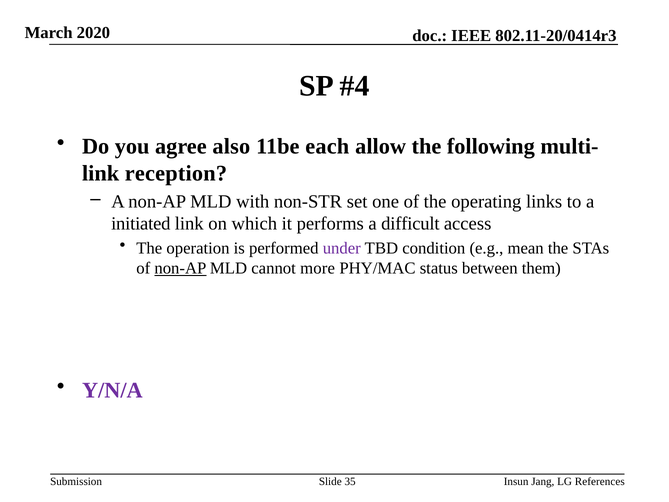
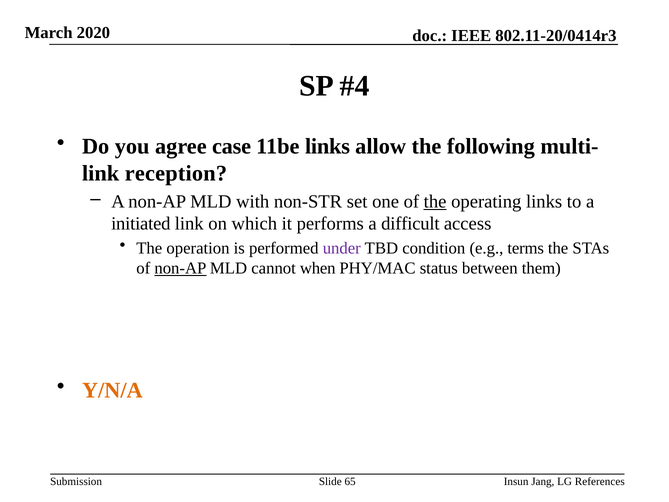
also: also -> case (232, 147)
11be each: each -> links (327, 147)
the underline: none -> present (435, 201)
mean: mean -> terms (526, 248)
more: more -> when (318, 268)
Y/N/A colour: purple -> orange (112, 390)
35: 35 -> 65 (350, 481)
